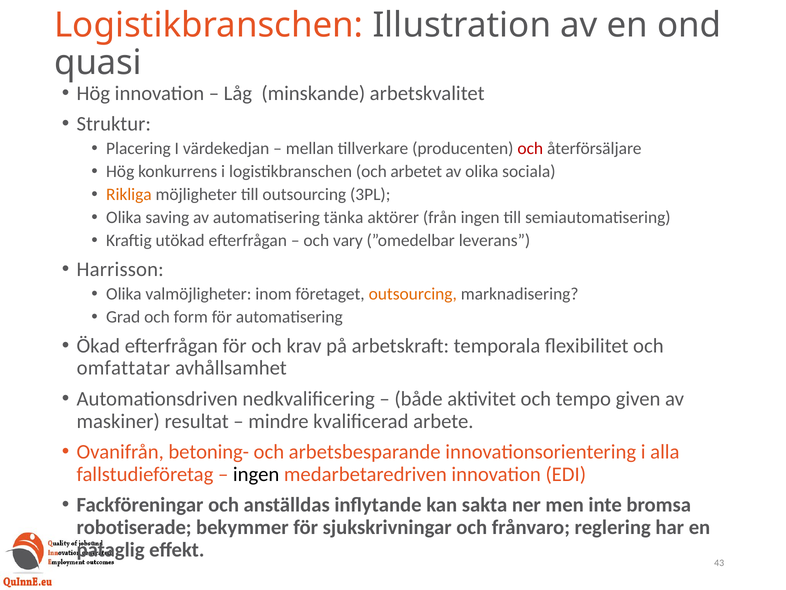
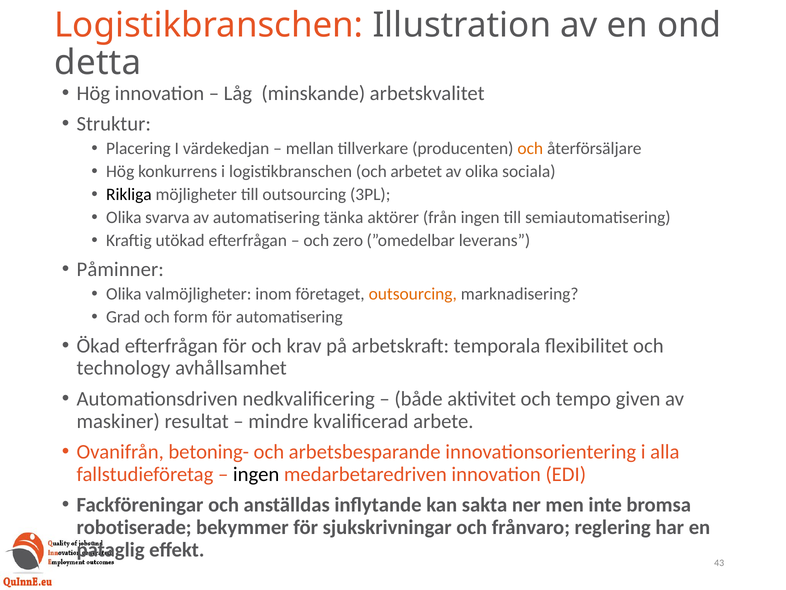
quasi: quasi -> detta (98, 63)
och colour: red -> orange (530, 148)
Rikliga colour: orange -> black (129, 194)
saving: saving -> svarva (167, 217)
vary: vary -> zero (348, 240)
Harrisson: Harrisson -> Påminner (120, 269)
omfattatar: omfattatar -> technology (123, 368)
